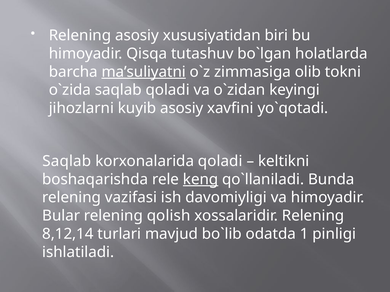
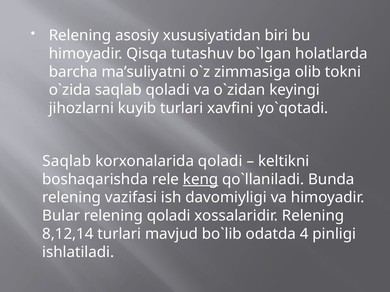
ma’suliyatni underline: present -> none (144, 72)
kuyib asosiy: asosiy -> turlari (182, 108)
relening qolish: qolish -> qoladi (169, 216)
1: 1 -> 4 (304, 234)
